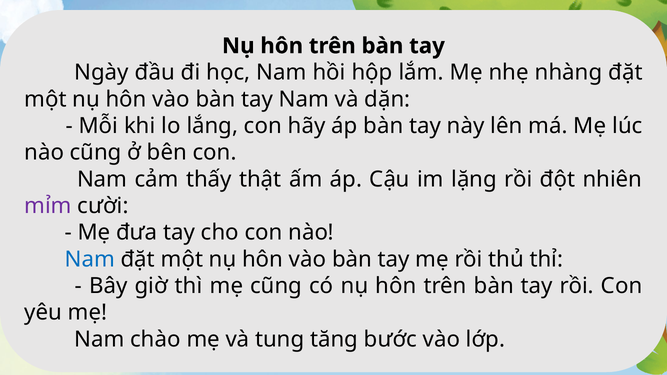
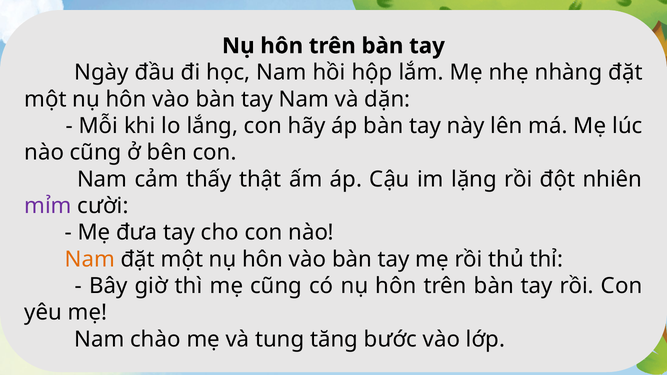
Nam colour: blue -> orange (90, 259)
